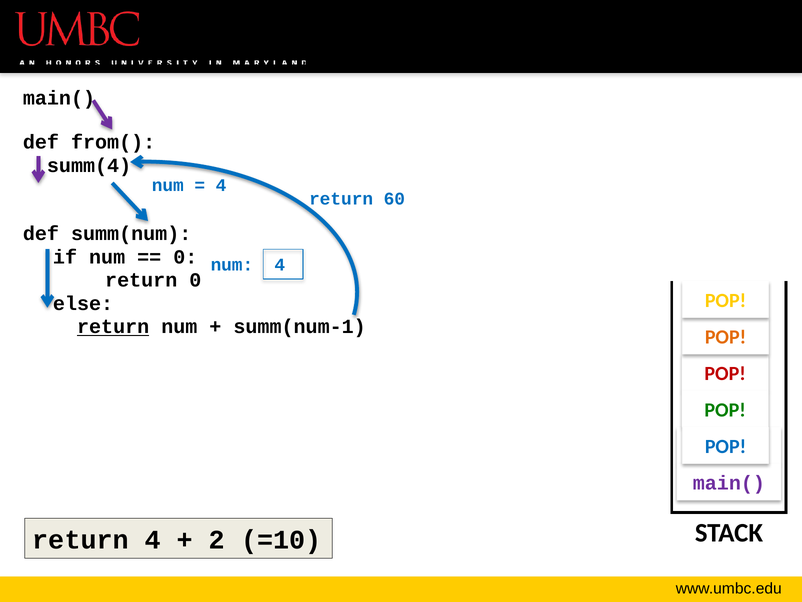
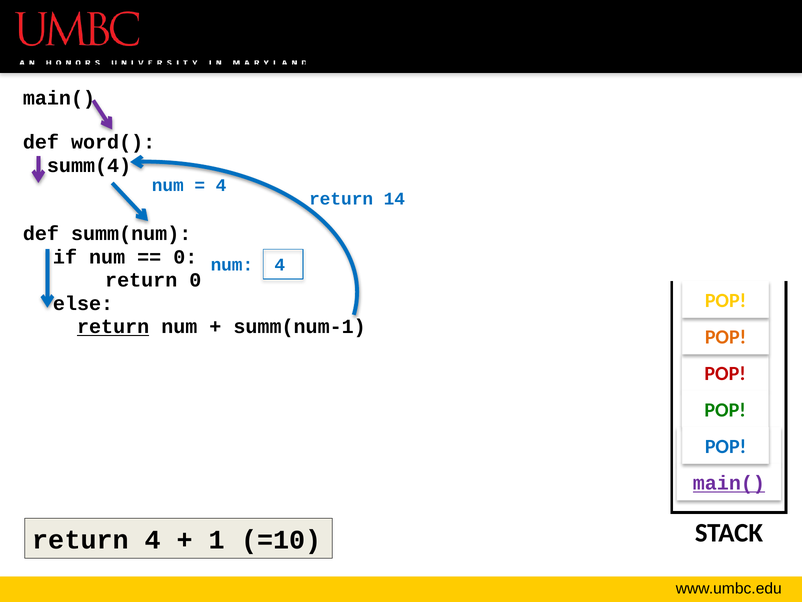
from(: from( -> word( (113, 142)
60: 60 -> 14 (394, 199)
main( underline: none -> present (729, 483)
2: 2 -> 1 (217, 540)
